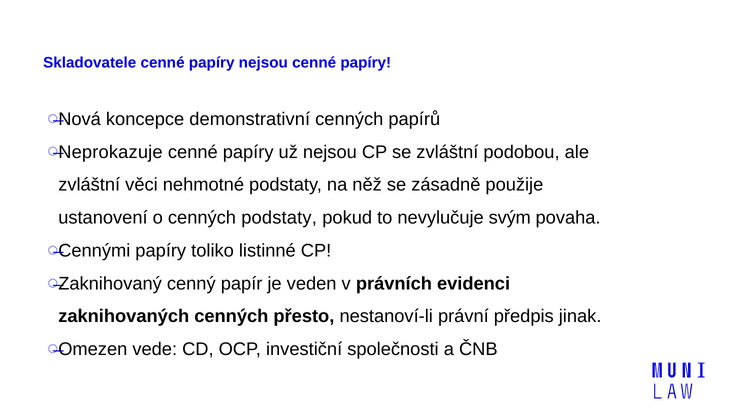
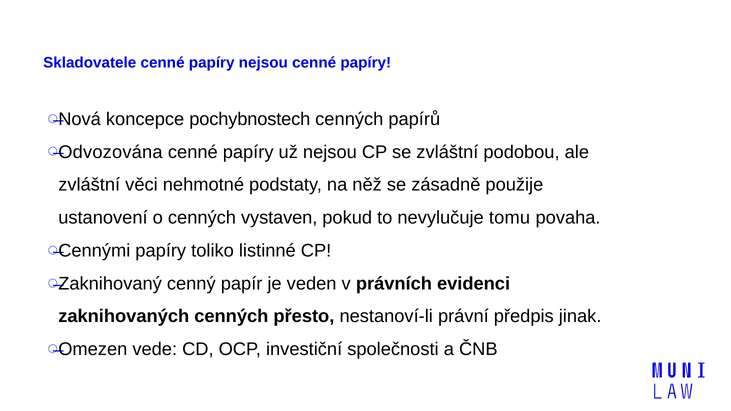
demonstrativní: demonstrativní -> pochybnostech (250, 119)
Neprokazuje: Neprokazuje -> Odvozována (110, 152)
cenných podstaty: podstaty -> vystaven (279, 218)
svým: svým -> tomu (510, 218)
